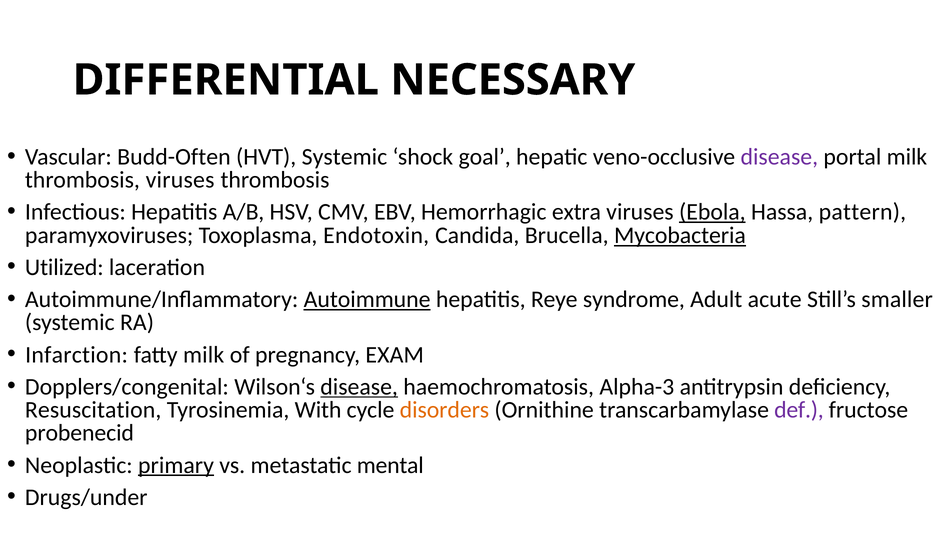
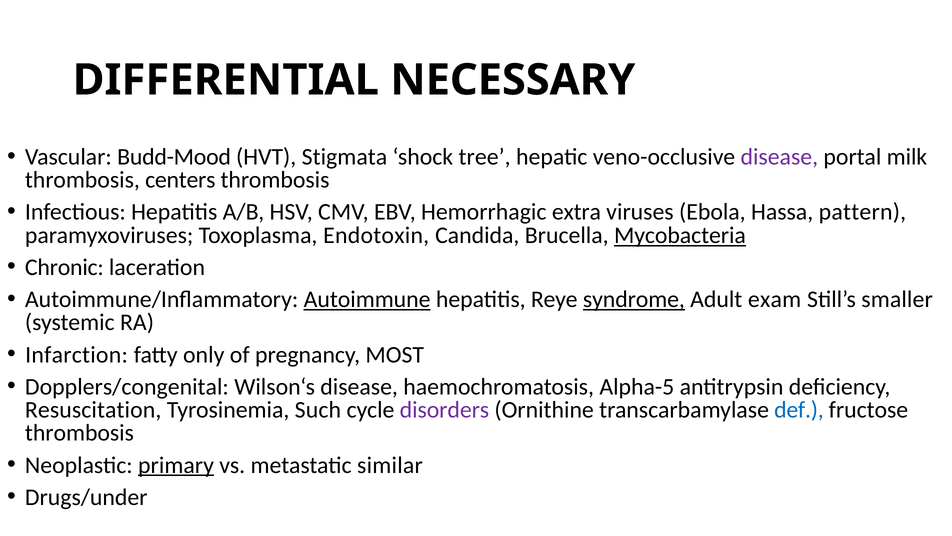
Budd-Often: Budd-Often -> Budd-Mood (174, 157)
HVT Systemic: Systemic -> Stigmata (344, 157)
goal: goal -> tree (485, 157)
thrombosis viruses: viruses -> centers (180, 180)
Ebola underline: present -> none (712, 212)
Utilized: Utilized -> Chronic (64, 267)
syndrome underline: none -> present (634, 299)
acute: acute -> exam (775, 299)
fatty milk: milk -> only (204, 354)
EXAM: EXAM -> MOST (395, 354)
disease underline: present -> none (359, 386)
Alpha-3: Alpha-3 -> Alpha-5 (637, 386)
With: With -> Such (318, 410)
disorders colour: orange -> purple (444, 410)
def colour: purple -> blue (799, 410)
probenecid: probenecid -> thrombosis (79, 433)
mental: mental -> similar (390, 465)
